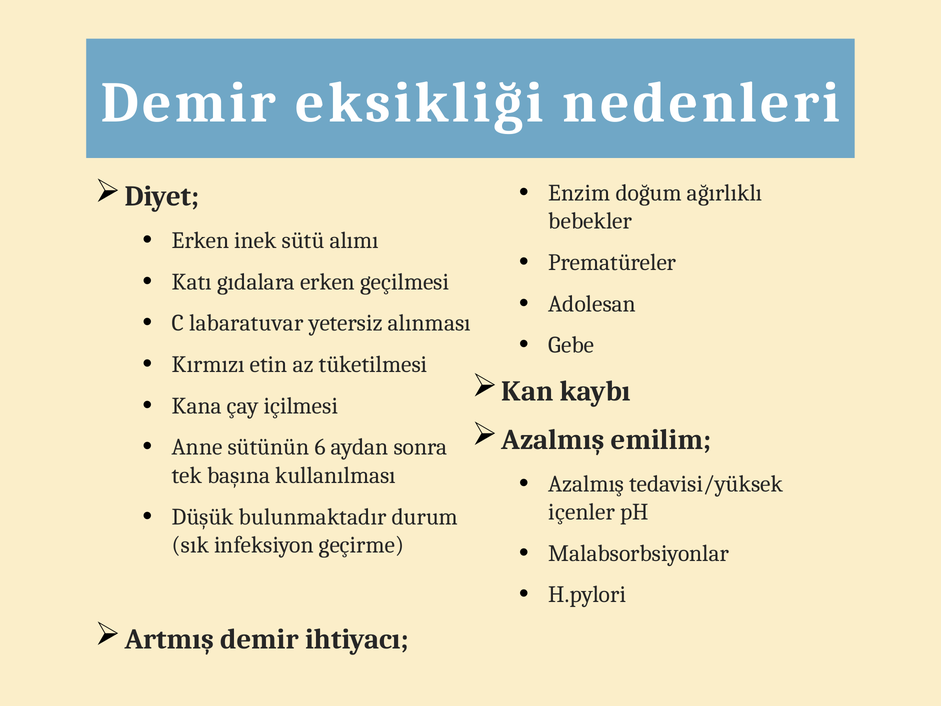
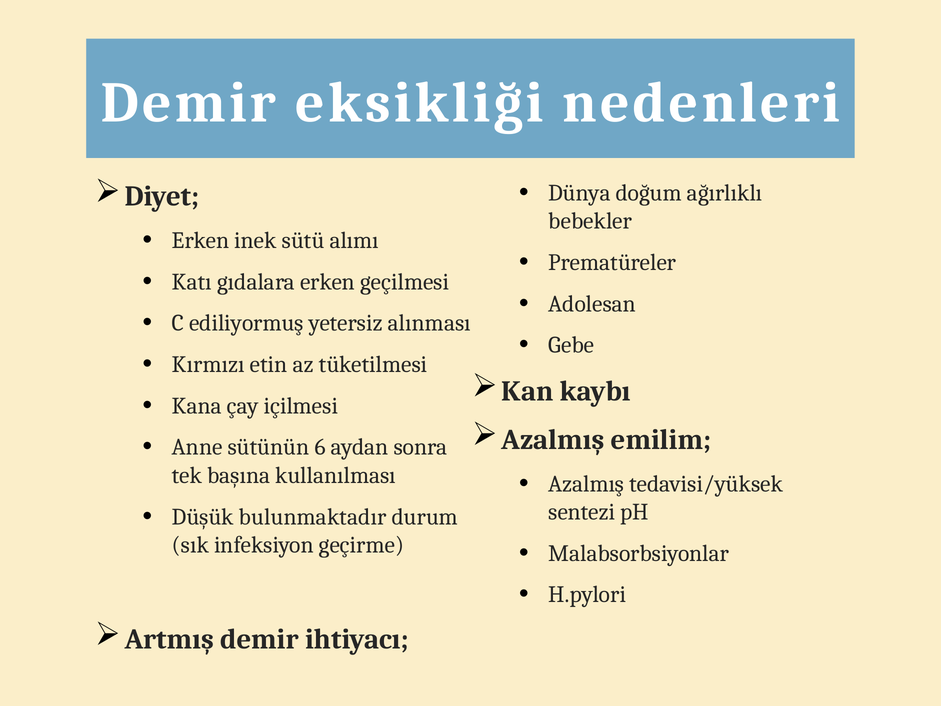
Enzim: Enzim -> Dünya (580, 193)
labaratuvar: labaratuvar -> ediliyormuş (246, 323)
içenler: içenler -> sentezi (582, 512)
